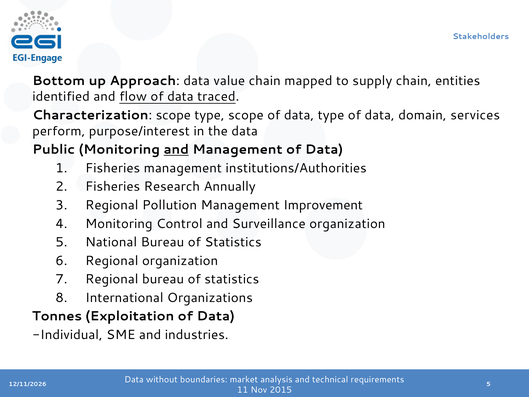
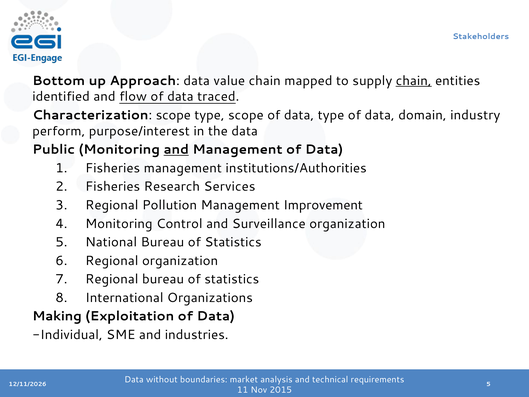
chain underline: none -> present (414, 81)
services: services -> industry (475, 115)
Annually: Annually -> Services (230, 186)
Tonnes: Tonnes -> Making (57, 316)
